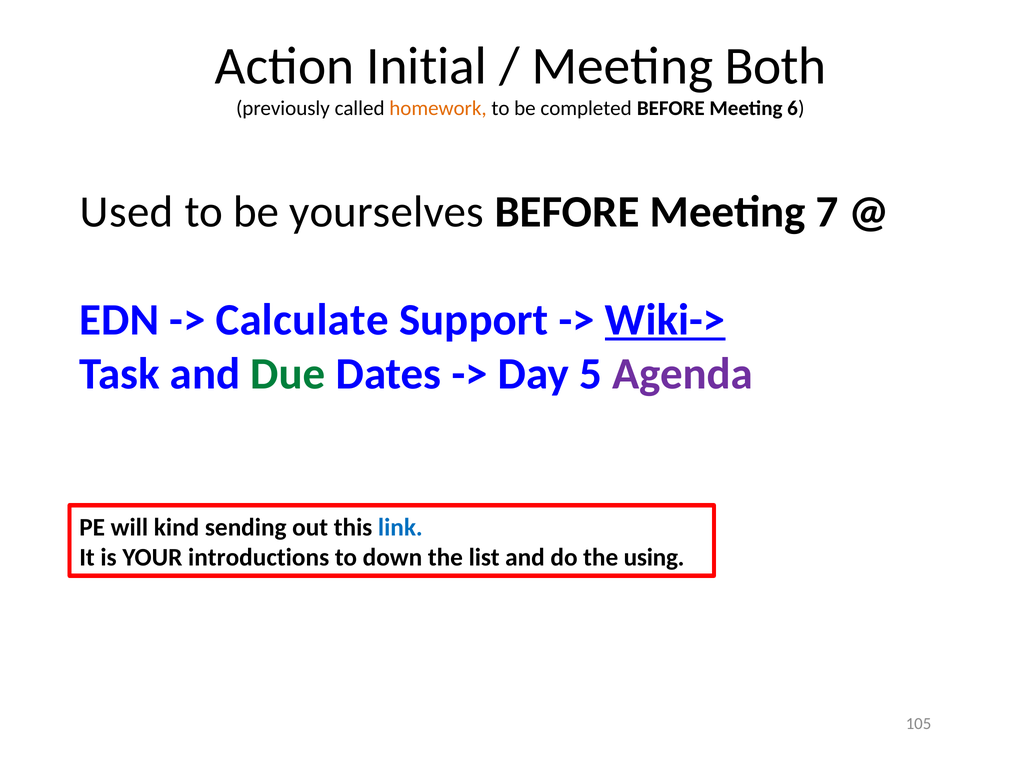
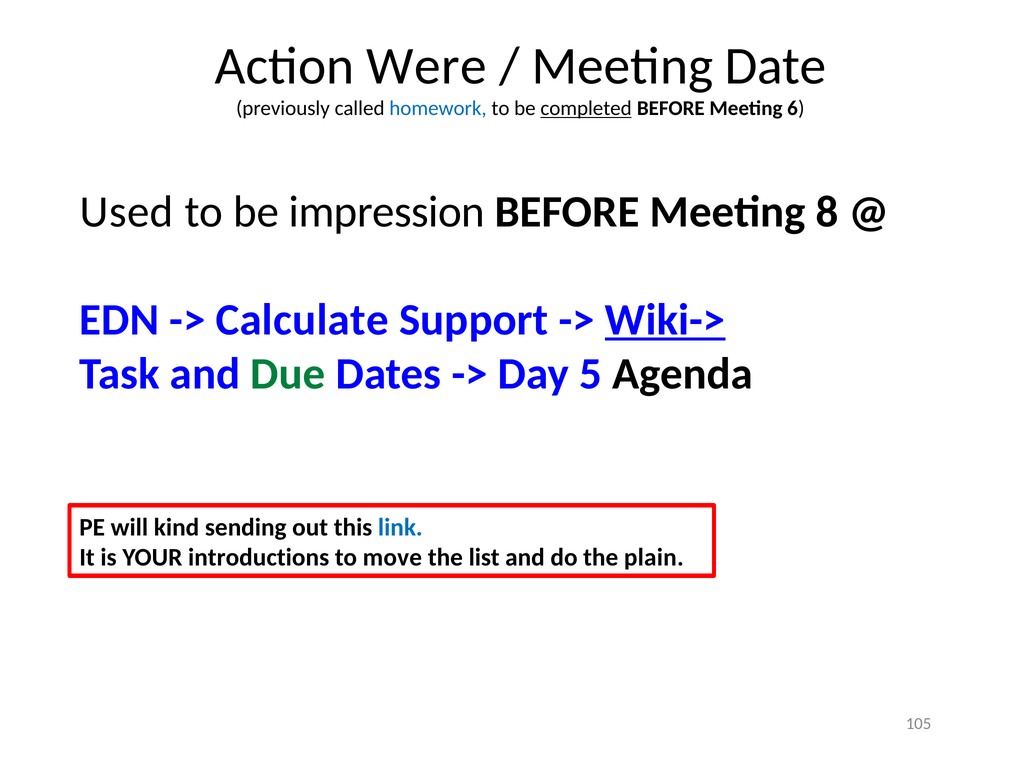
Initial: Initial -> Were (426, 66)
Both: Both -> Date (776, 66)
homework colour: orange -> blue (438, 108)
completed underline: none -> present (586, 108)
yourselves: yourselves -> impression (387, 212)
7: 7 -> 8 (827, 212)
Agenda colour: purple -> black (683, 374)
down: down -> move (392, 558)
using: using -> plain (654, 558)
